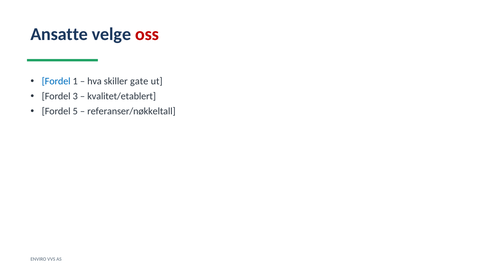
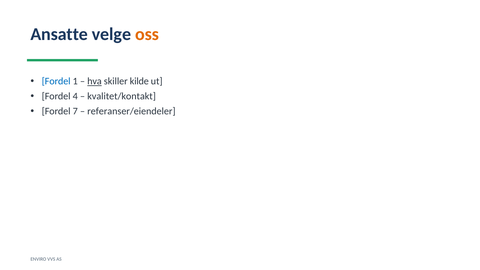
oss colour: red -> orange (147, 34)
hva underline: none -> present (95, 81)
gate: gate -> kilde (139, 81)
3: 3 -> 4 (75, 96)
kvalitet/etablert: kvalitet/etablert -> kvalitet/kontakt (122, 96)
5: 5 -> 7 (75, 111)
referanser/nøkkeltall: referanser/nøkkeltall -> referanser/eiendeler (131, 111)
